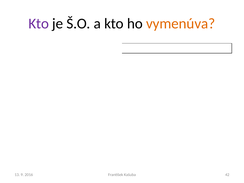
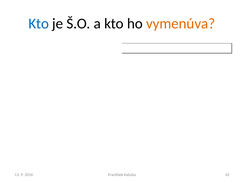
Kto colour: purple -> blue (39, 24)
